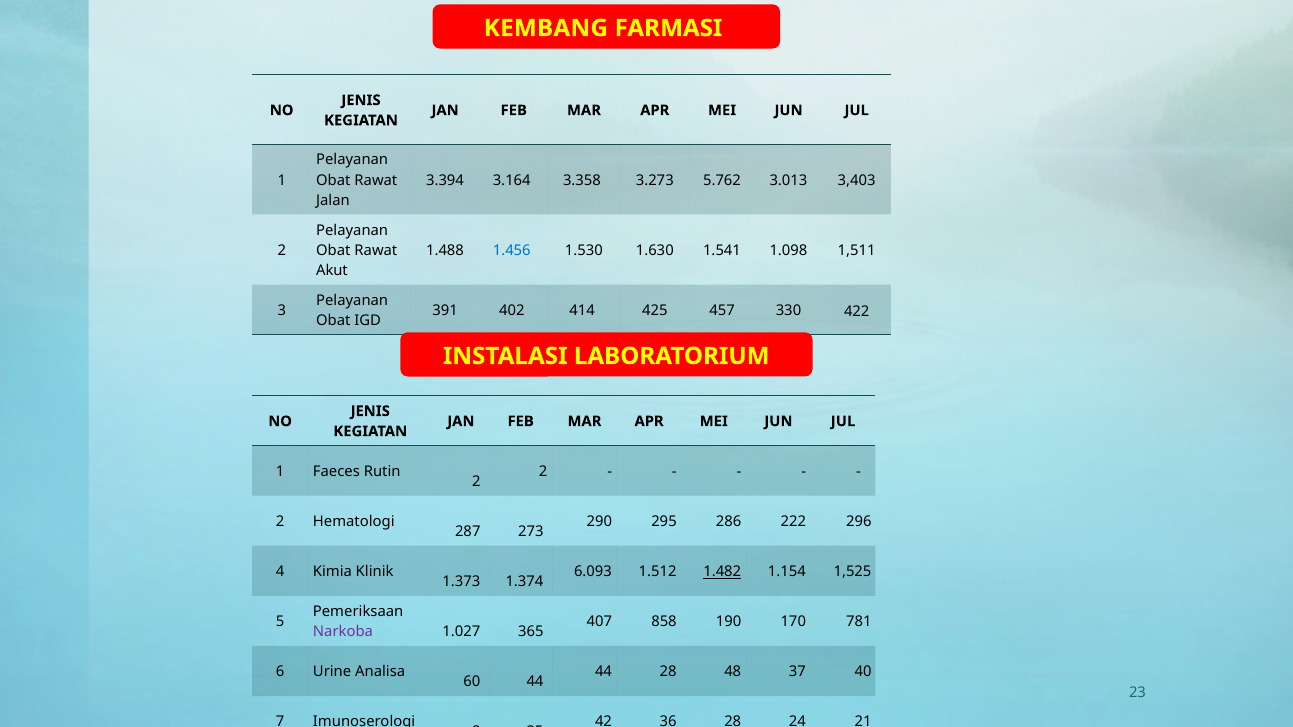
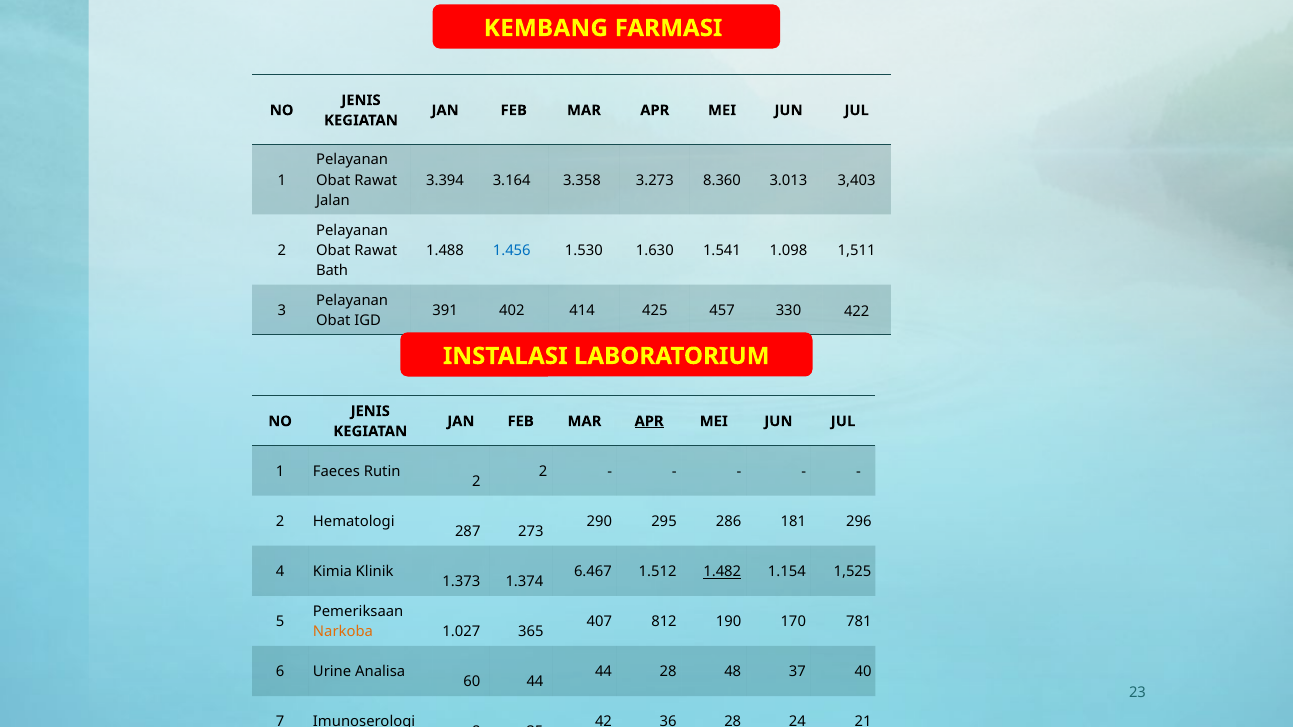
5.762: 5.762 -> 8.360 (722, 180)
Akut: Akut -> Bath (332, 271)
APR underline: none -> present (649, 422)
222: 222 -> 181 (793, 522)
6.093: 6.093 -> 6.467 (593, 572)
858: 858 -> 812 (664, 622)
Narkoba colour: purple -> orange (343, 632)
